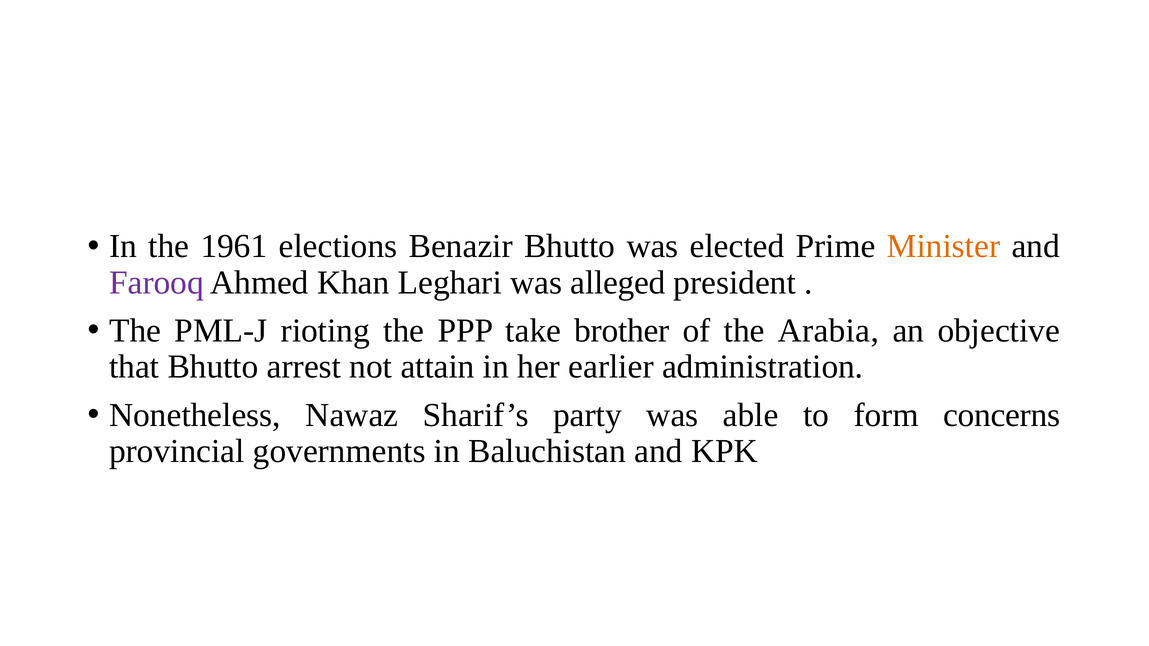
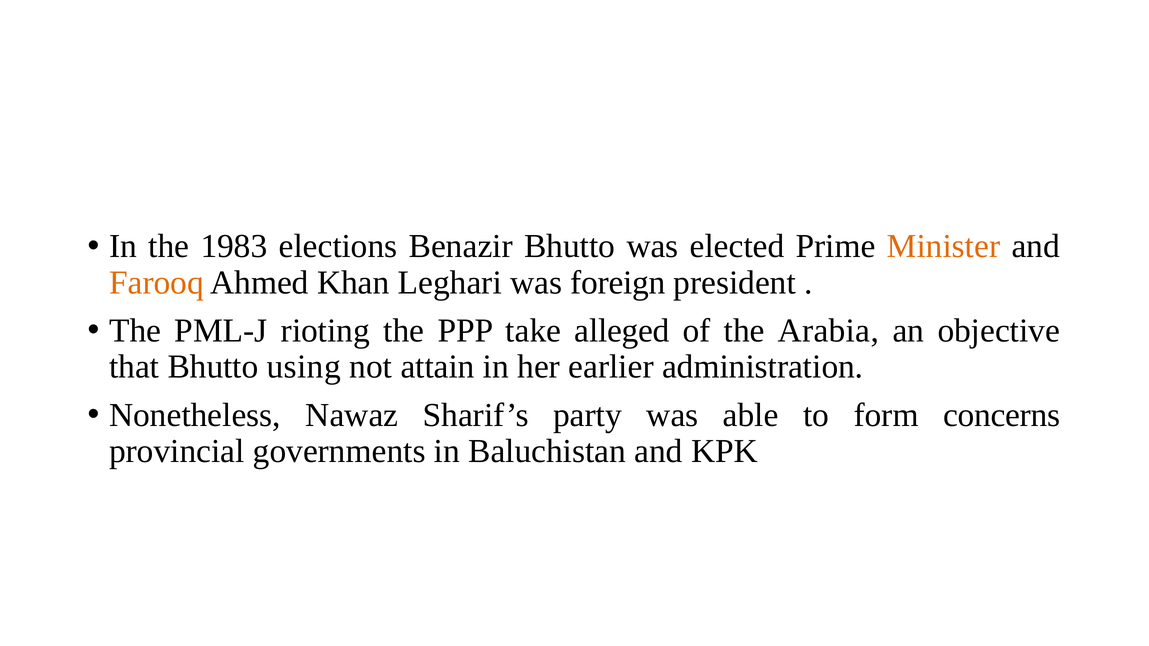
1961: 1961 -> 1983 (234, 246)
Farooq colour: purple -> orange (157, 283)
alleged: alleged -> foreign (618, 283)
brother: brother -> alleged (622, 331)
arrest: arrest -> using (304, 367)
